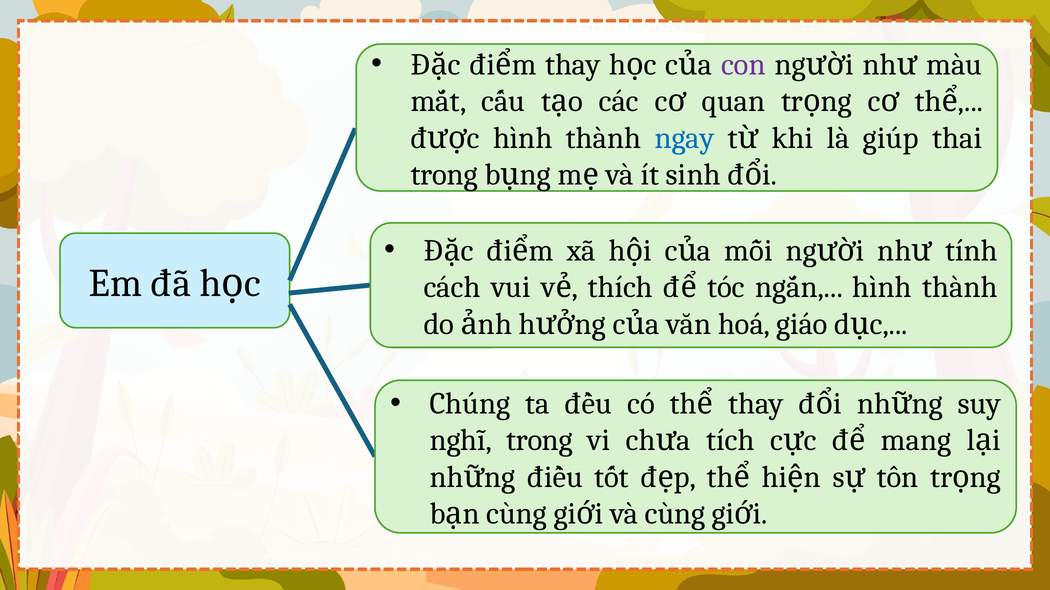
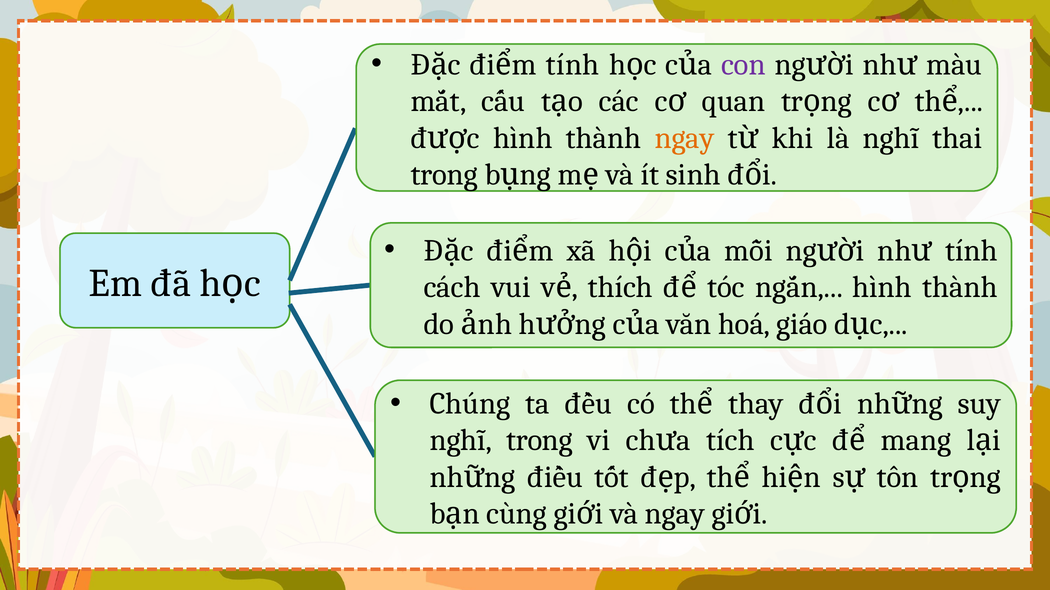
thay: thay -> tính (573, 65)
ngay colour: blue -> orange (685, 138)
là giúp: giúp -> nghĩ (891, 138)
và cùng: cùng -> ngay (675, 514)
